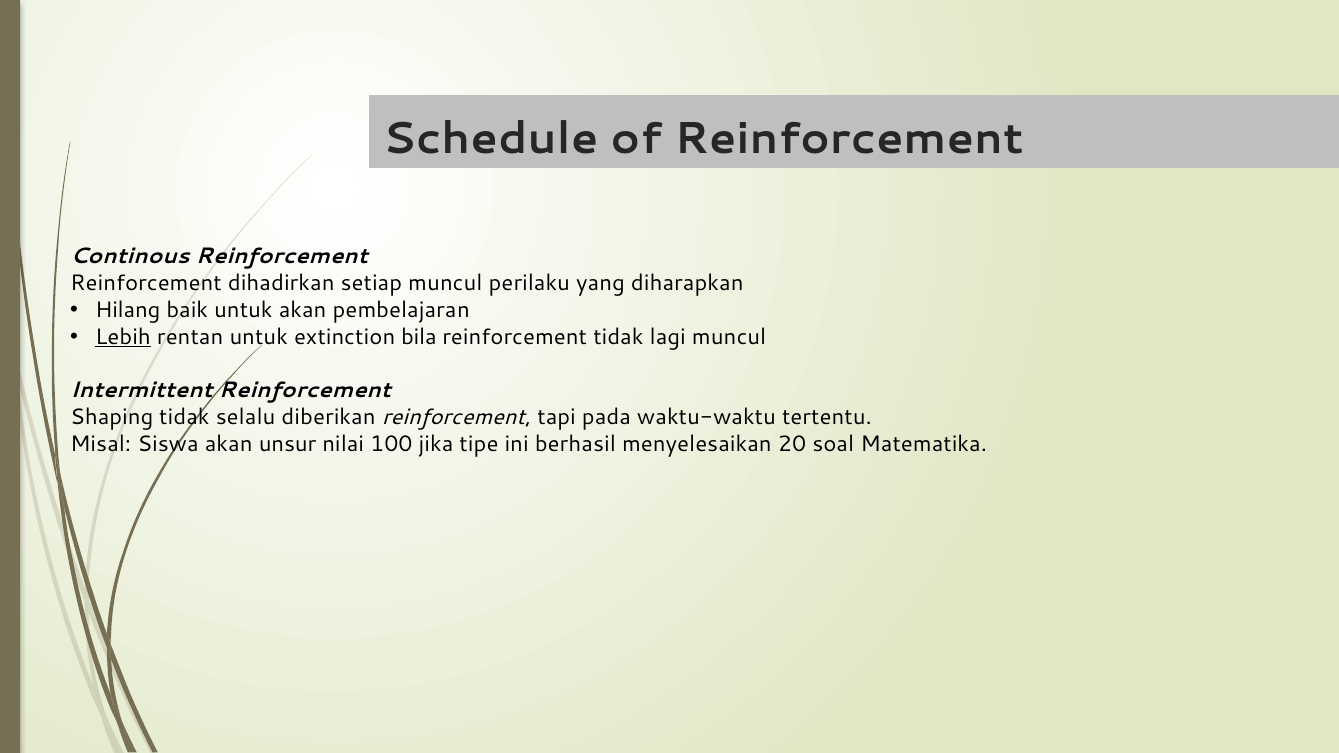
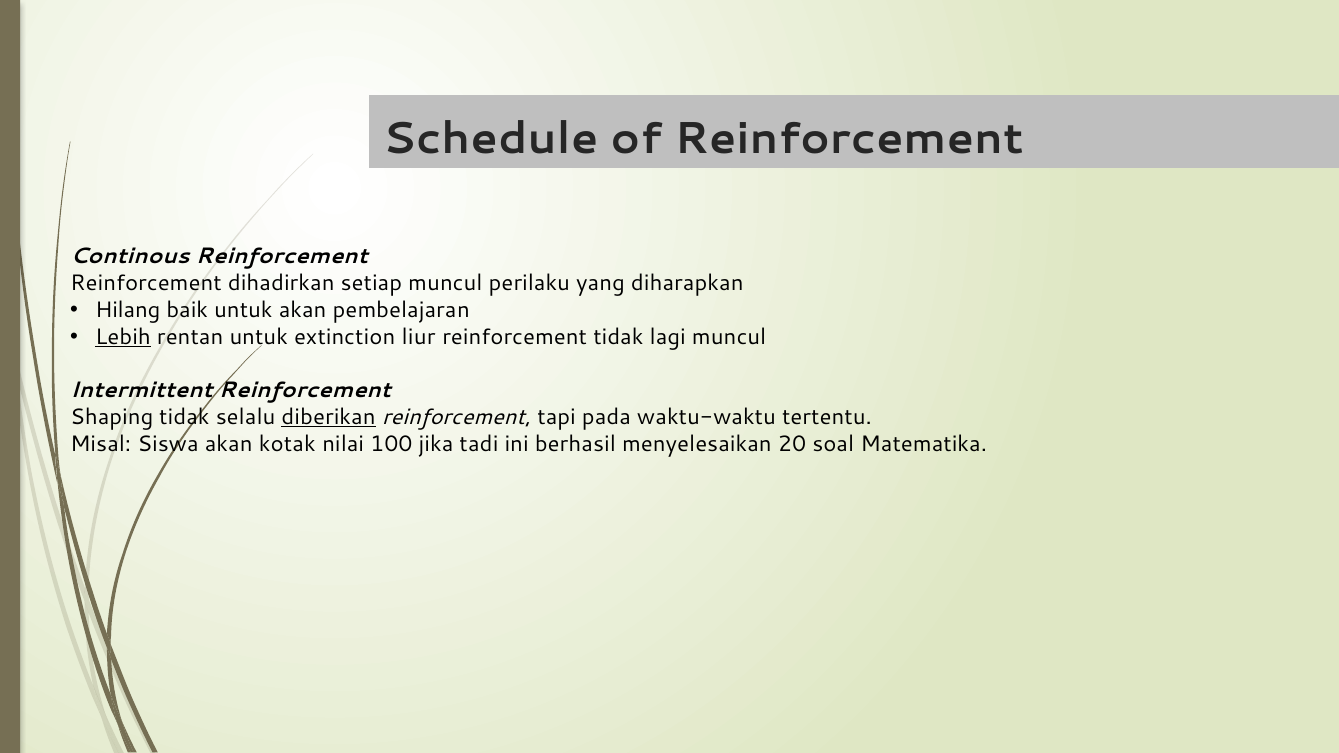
bila: bila -> liur (419, 337)
diberikan underline: none -> present (329, 417)
unsur: unsur -> kotak (287, 444)
tipe: tipe -> tadi (479, 444)
